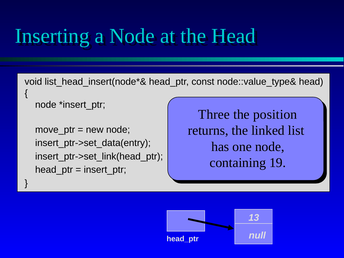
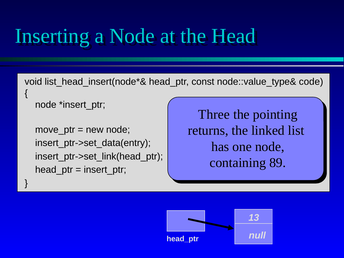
node::value_type& head: head -> code (311, 82)
position: position -> pointing (275, 114)
19: 19 -> 89 (278, 163)
